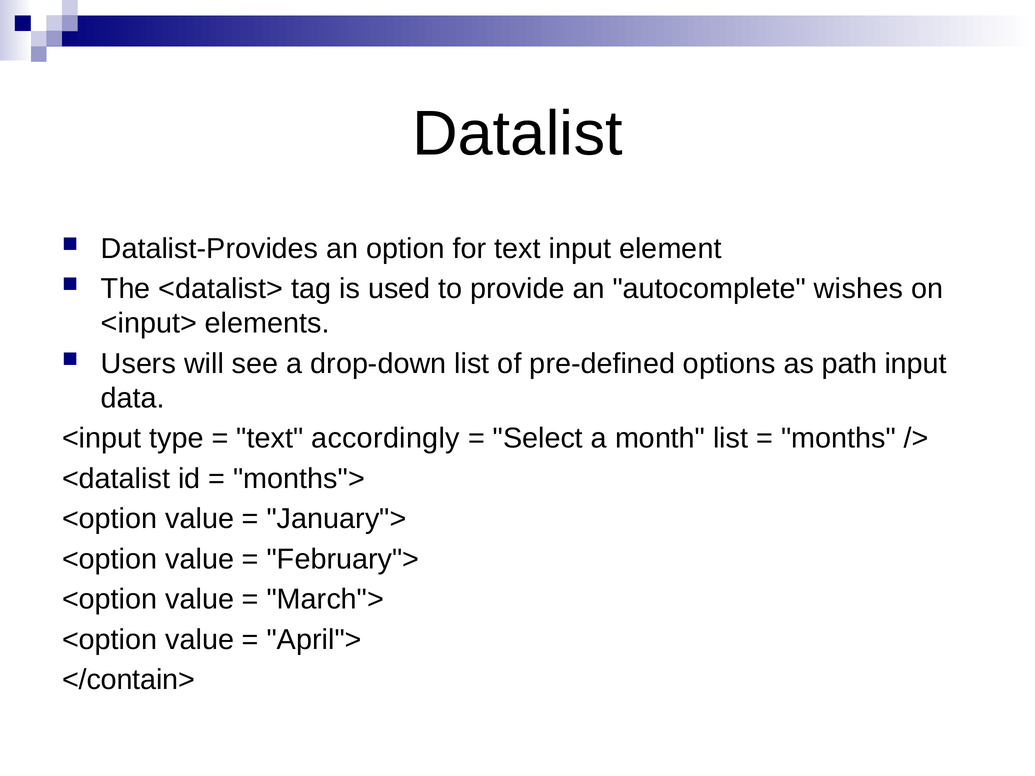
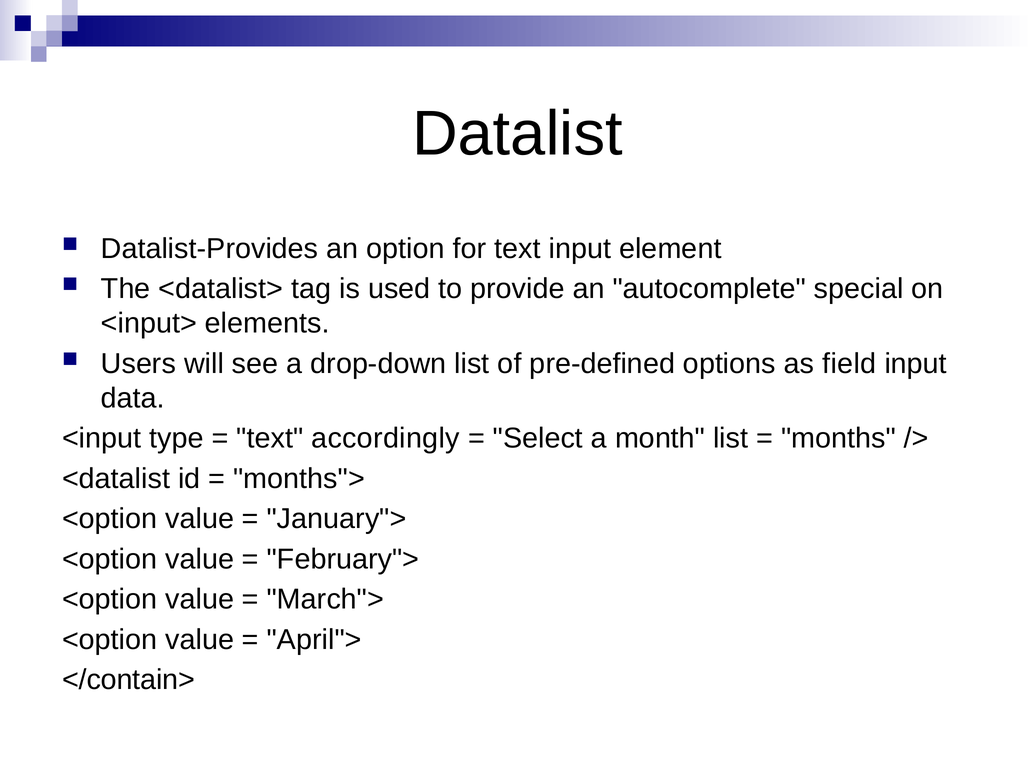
wishes: wishes -> special (859, 289)
path: path -> field (849, 364)
